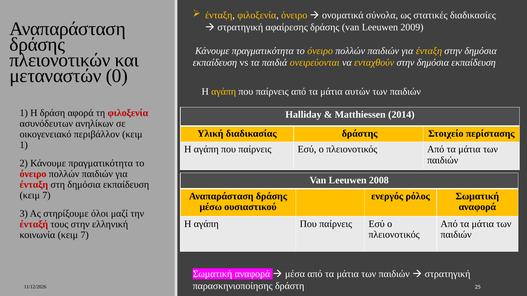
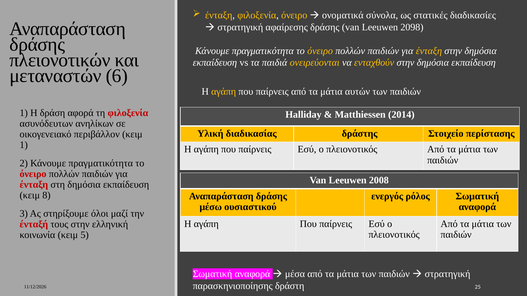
2009: 2009 -> 2098 (412, 27)
0: 0 -> 6 (117, 76)
7: 7 -> 8 (47, 195)
κοινωνία κειμ 7: 7 -> 5 (85, 235)
